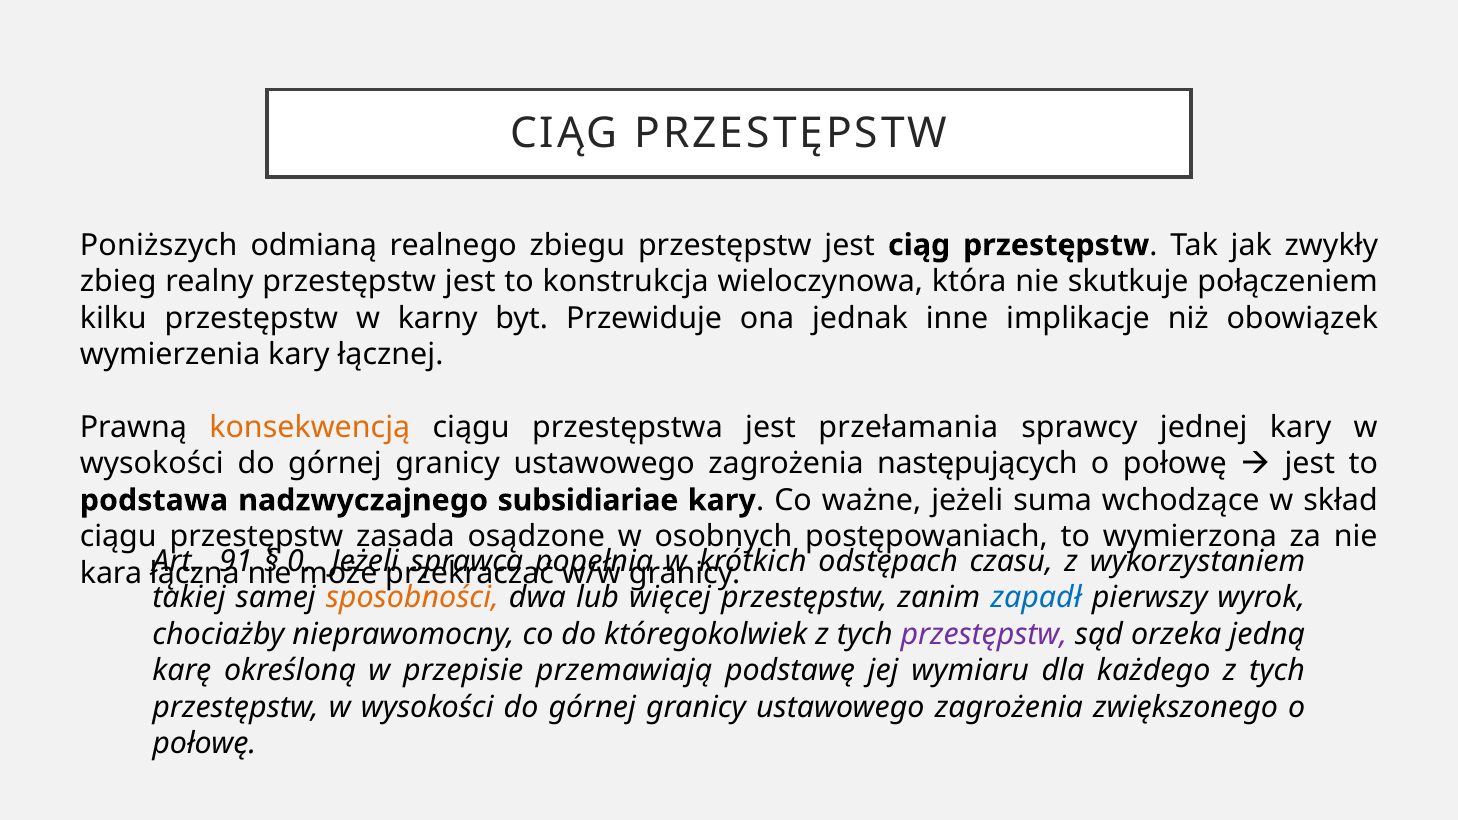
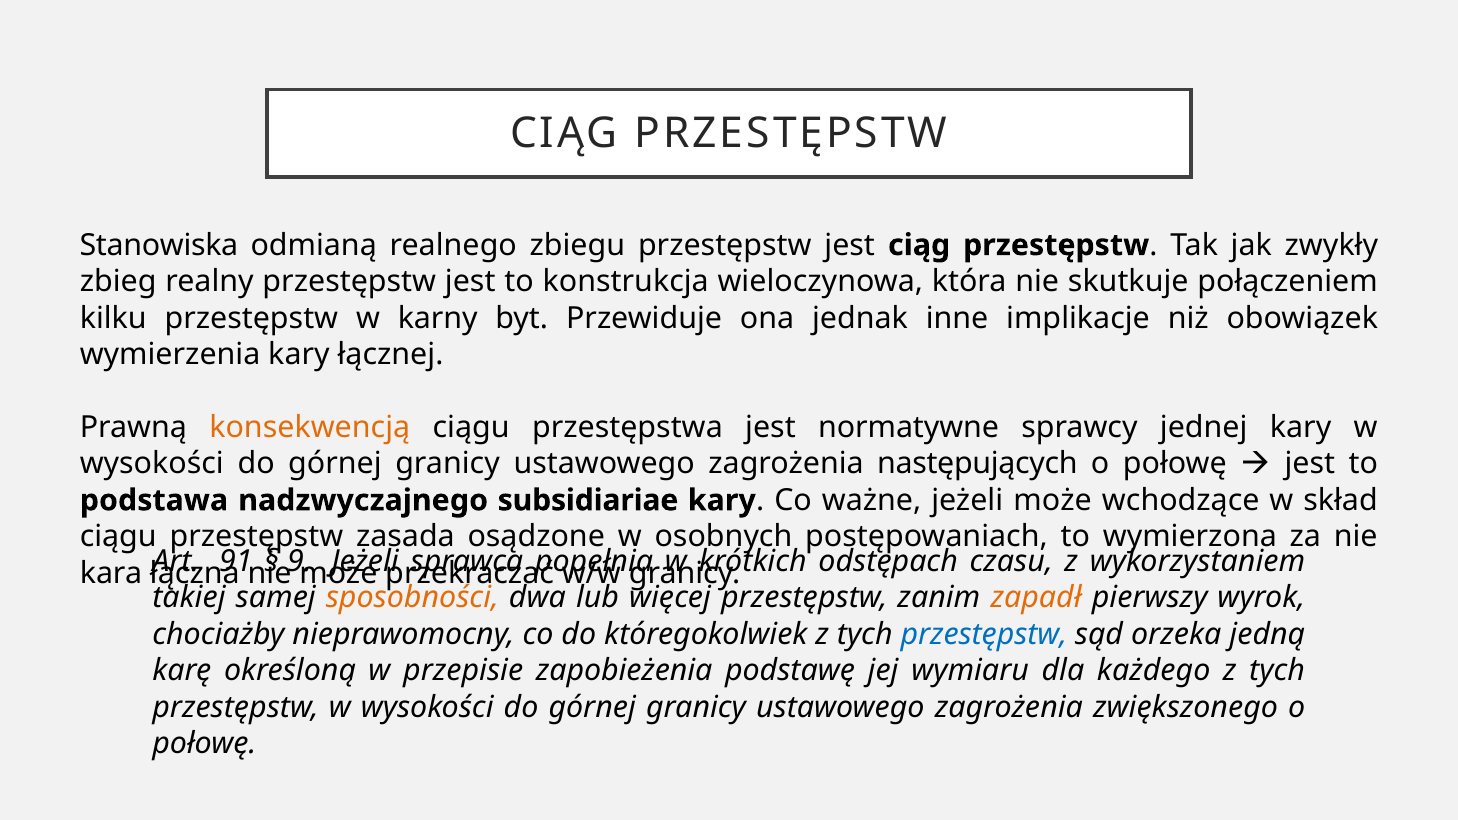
Poniższych: Poniższych -> Stanowiska (159, 245)
przełamania: przełamania -> normatywne (909, 427)
jeżeli suma: suma -> może (1053, 500)
0: 0 -> 9 (299, 561)
zapadł colour: blue -> orange (1036, 598)
przestępstw colour: purple -> blue (984, 634)
przemawiają: przemawiają -> zapobieżenia (624, 671)
